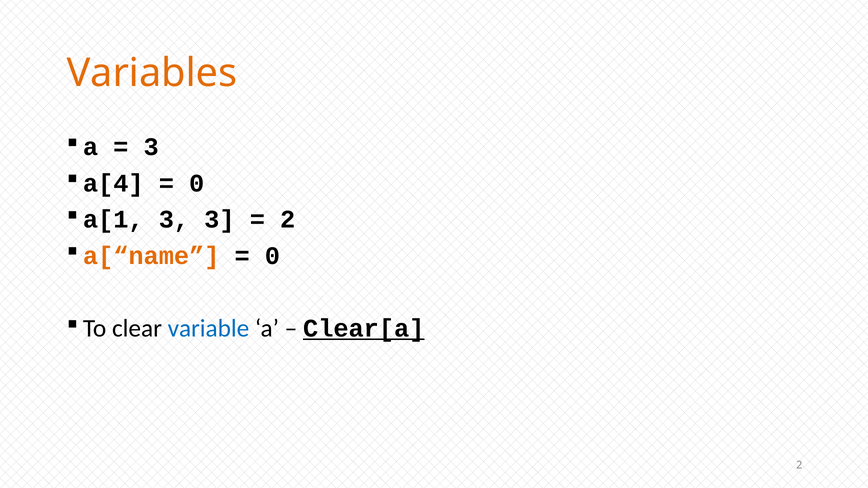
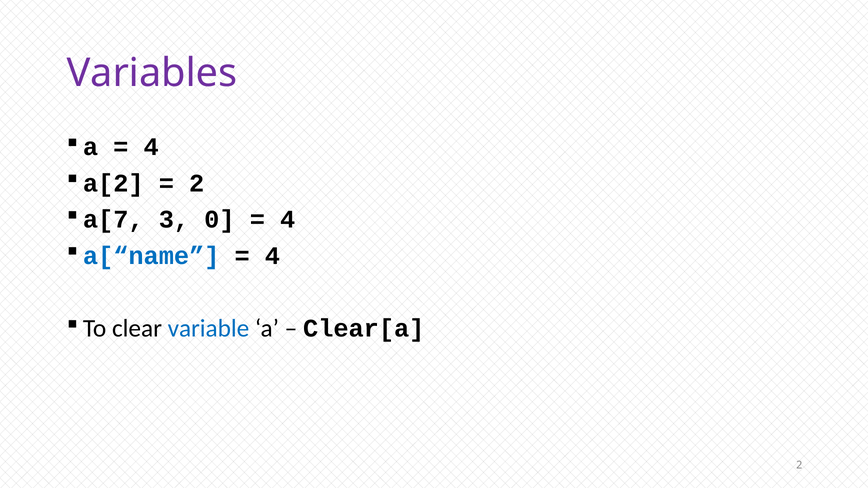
Variables colour: orange -> purple (152, 73)
3: 3 -> 4 (151, 147)
a[4: a[4 -> a[2 (113, 183)
0: 0 -> 2 (197, 183)
a[1: a[1 -> a[7 (113, 220)
3 3: 3 -> 0 (219, 220)
2: 2 -> 4 (288, 220)
a[“name colour: orange -> blue (151, 256)
0: 0 -> 4 (272, 256)
Clear[a underline: present -> none (364, 329)
